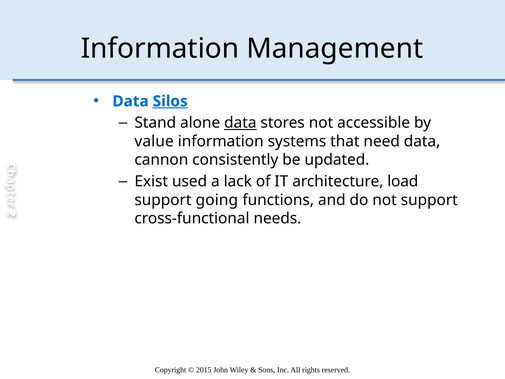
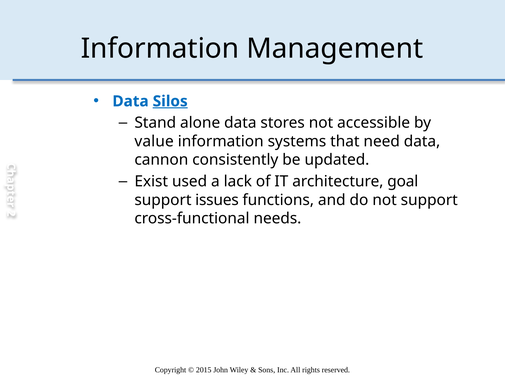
data underline: present -> none (240, 123)
load: load -> goal (403, 181)
going: going -> issues (217, 200)
